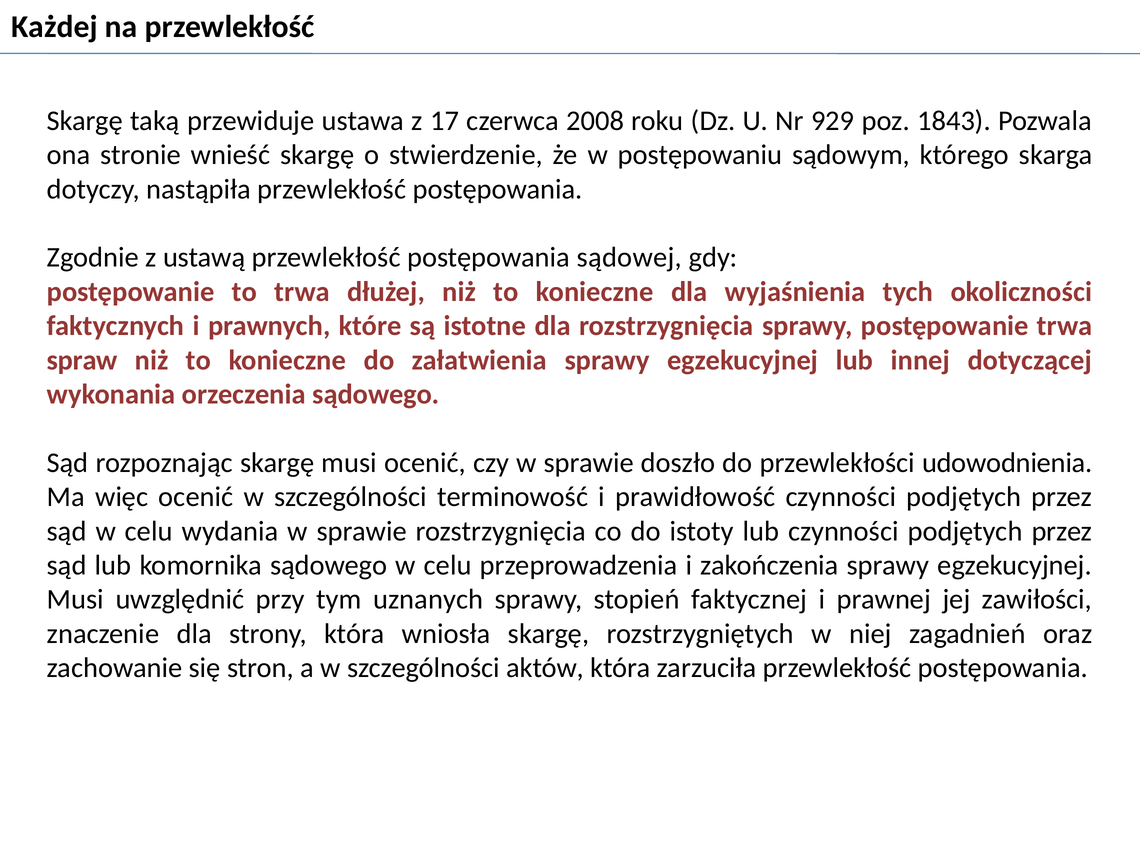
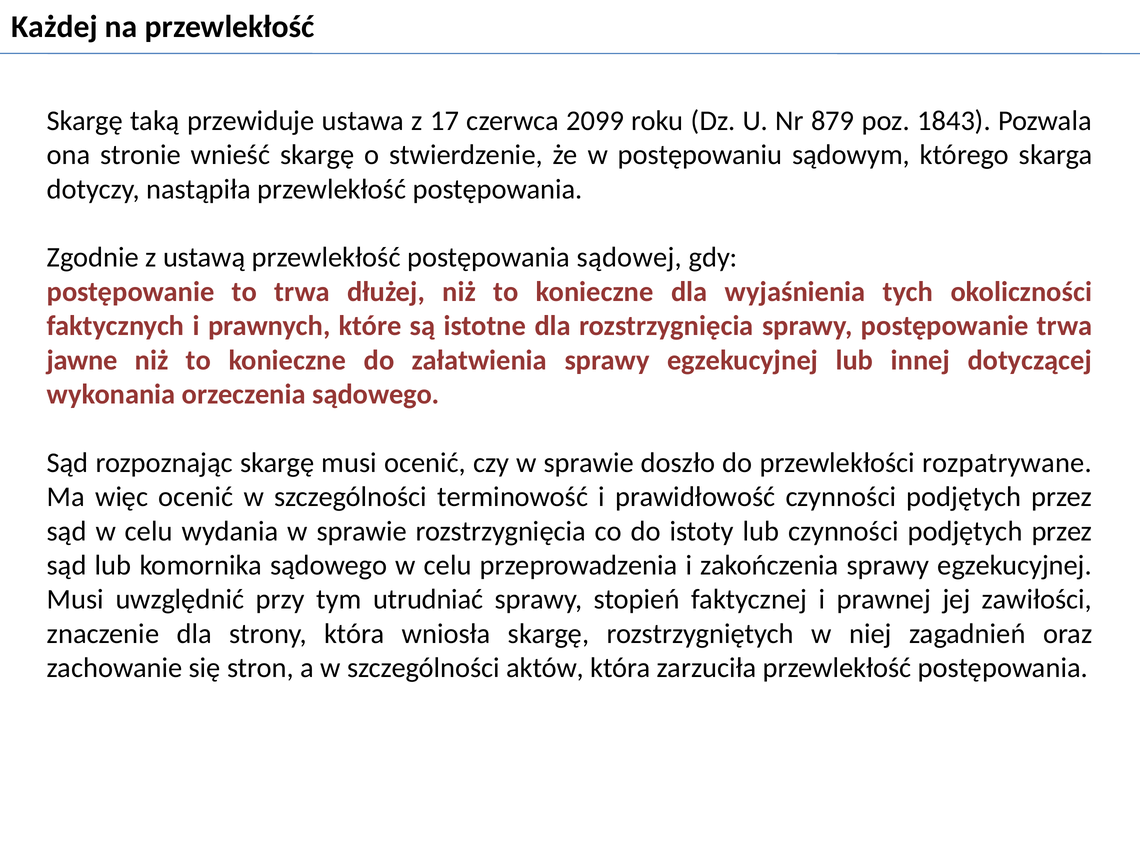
2008: 2008 -> 2099 (595, 121)
929: 929 -> 879 (833, 121)
spraw: spraw -> jawne (82, 360)
udowodnienia: udowodnienia -> rozpatrywane (1007, 463)
uznanych: uznanych -> utrudniać (428, 600)
